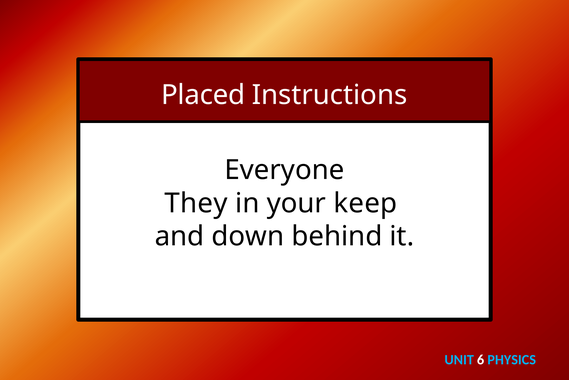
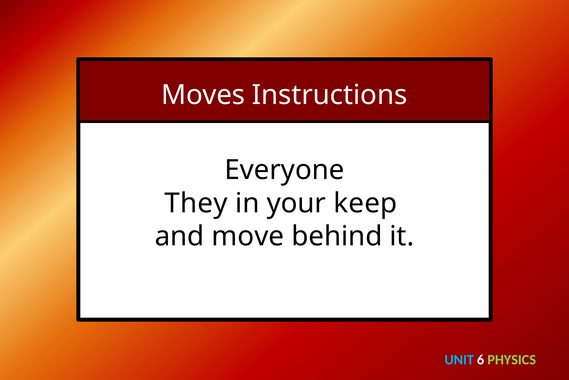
Placed: Placed -> Moves (203, 95)
down: down -> move (248, 236)
PHYSICS colour: light blue -> light green (512, 359)
